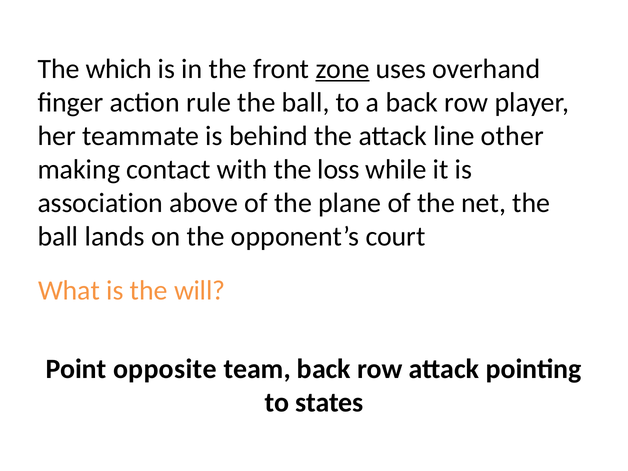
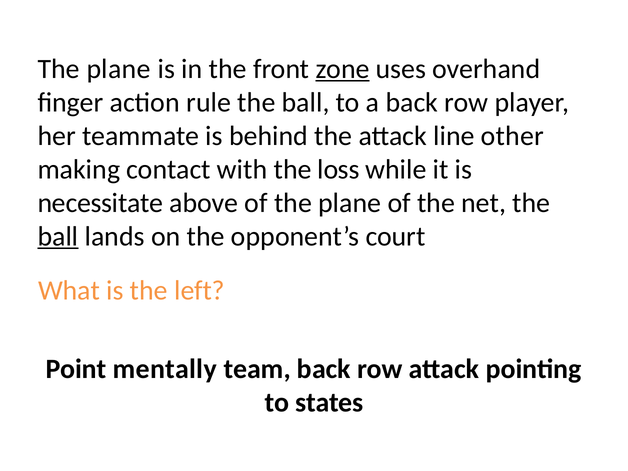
which: which -> plane (119, 69)
association: association -> necessitate (100, 203)
ball underline: none -> present (58, 236)
will: will -> left (200, 290)
opposite: opposite -> mentally (165, 369)
